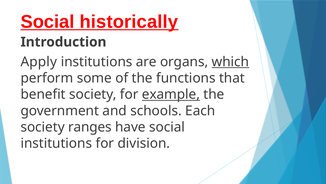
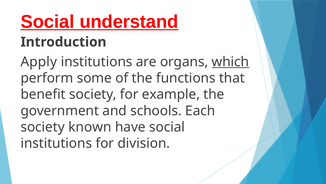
historically: historically -> understand (129, 22)
example underline: present -> none (171, 94)
ranges: ranges -> known (90, 127)
